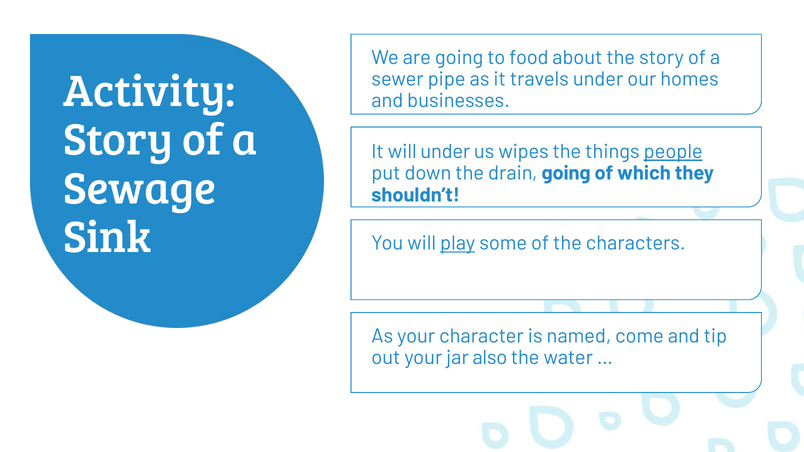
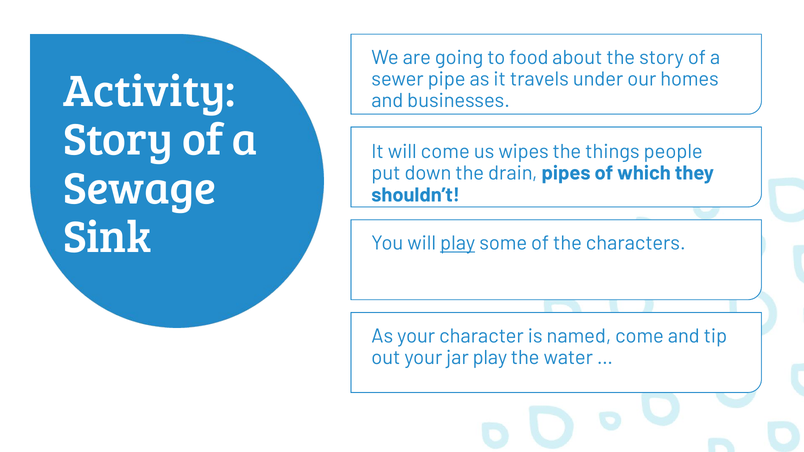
will under: under -> come (445, 152)
people underline: present -> none (673, 152)
drain going: going -> pipes (566, 173)
jar also: also -> play (490, 358)
